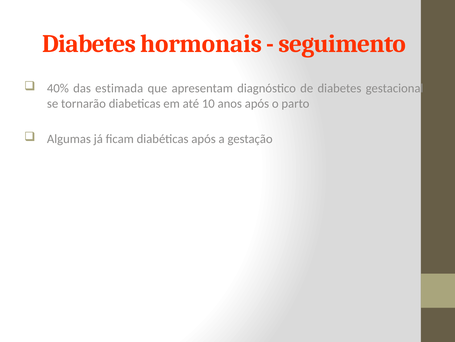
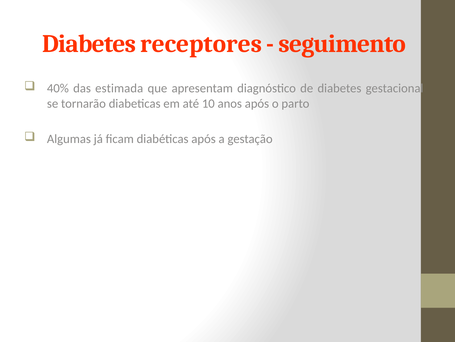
hormonais: hormonais -> receptores (201, 44)
